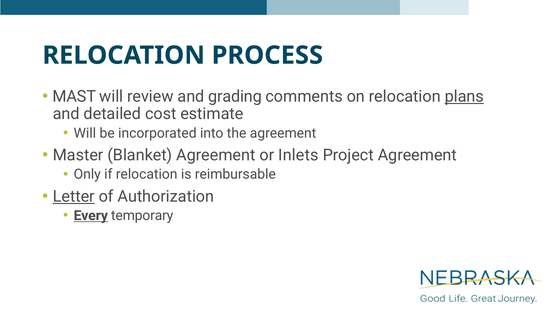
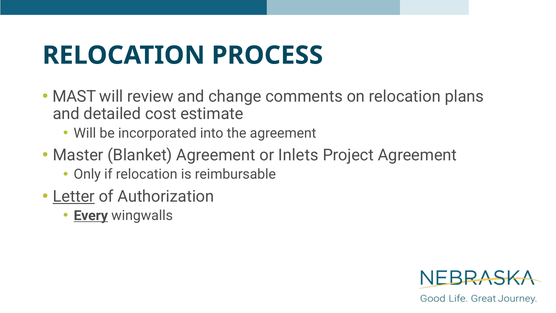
grading: grading -> change (235, 96)
plans underline: present -> none (464, 96)
temporary: temporary -> wingwalls (142, 215)
